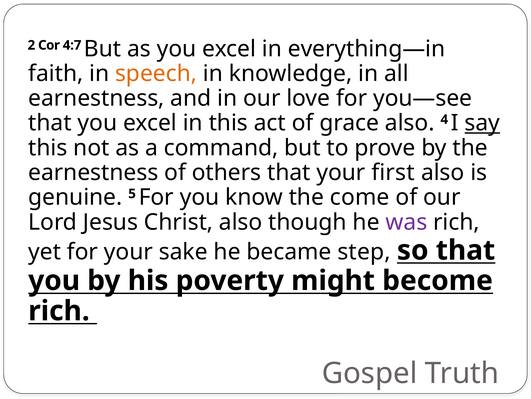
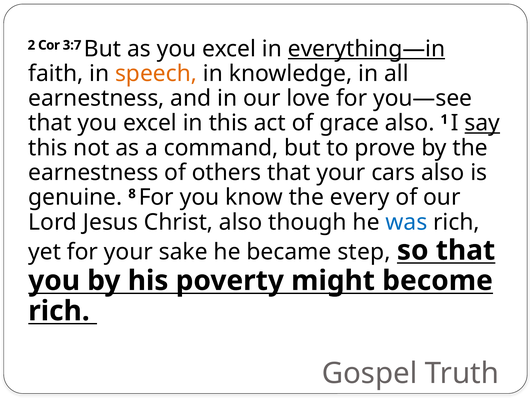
4:7: 4:7 -> 3:7 (72, 45)
everything—in underline: none -> present (367, 49)
4: 4 -> 1 (444, 119)
first: first -> cars (393, 172)
5: 5 -> 8 (132, 193)
come: come -> every (360, 197)
was colour: purple -> blue (406, 222)
